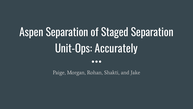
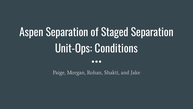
Accurately: Accurately -> Conditions (116, 49)
